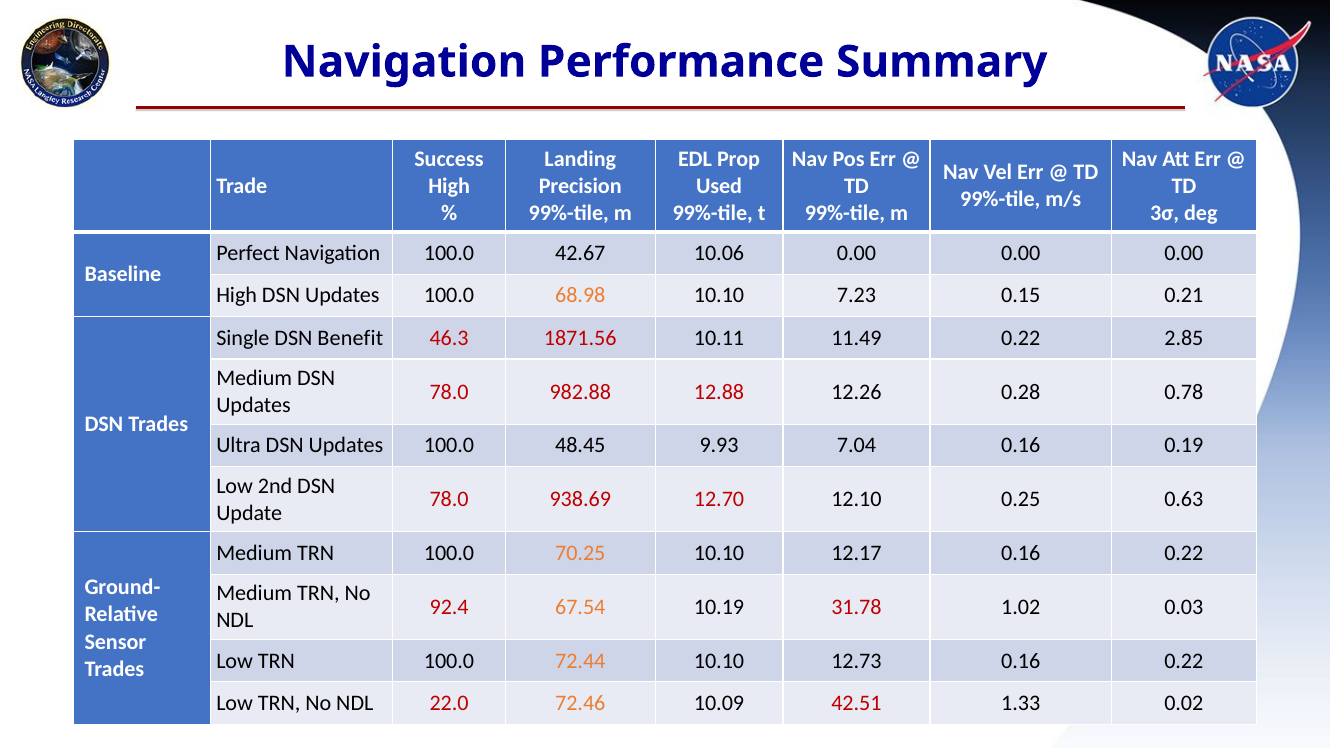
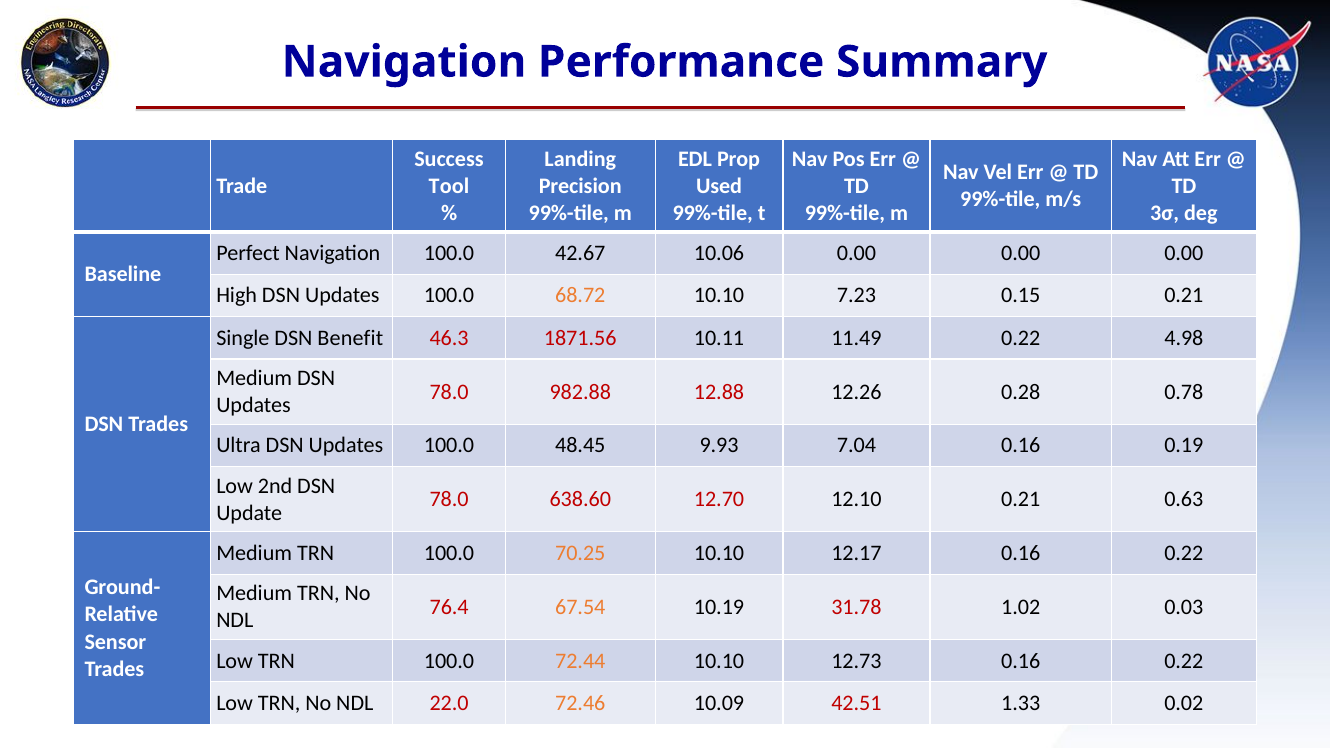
High: High -> Tool (449, 186)
68.98: 68.98 -> 68.72 (580, 296)
2.85: 2.85 -> 4.98 (1184, 338)
938.69: 938.69 -> 638.60 (580, 499)
12.10 0.25: 0.25 -> 0.21 (1021, 499)
92.4: 92.4 -> 76.4 (449, 607)
